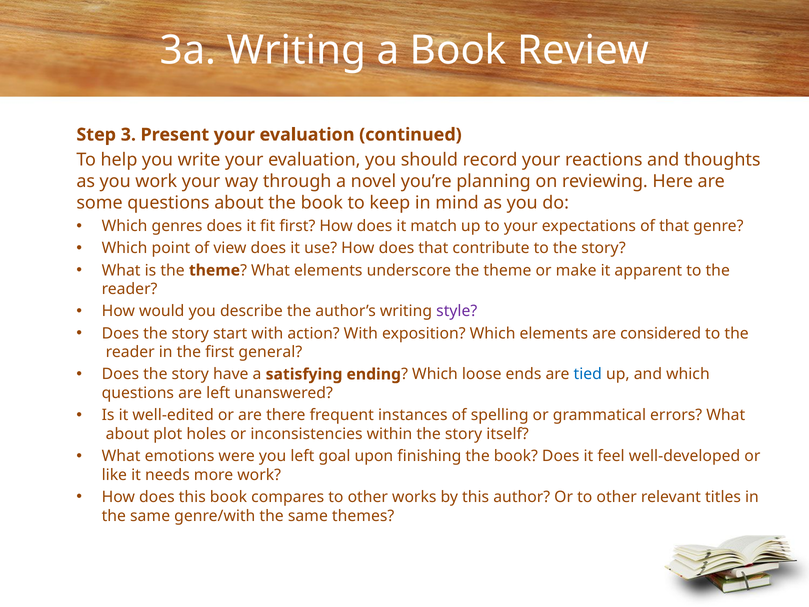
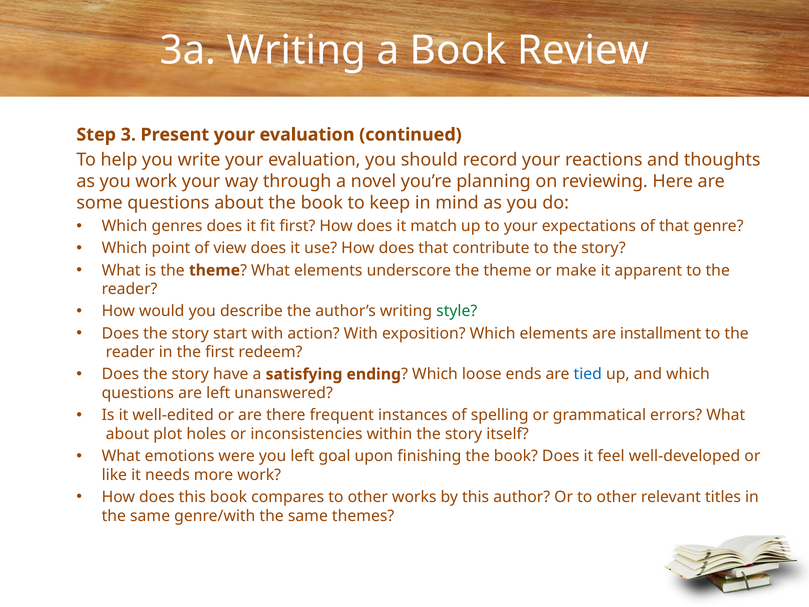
style colour: purple -> green (457, 311)
considered: considered -> installment (661, 333)
general: general -> redeem (270, 352)
